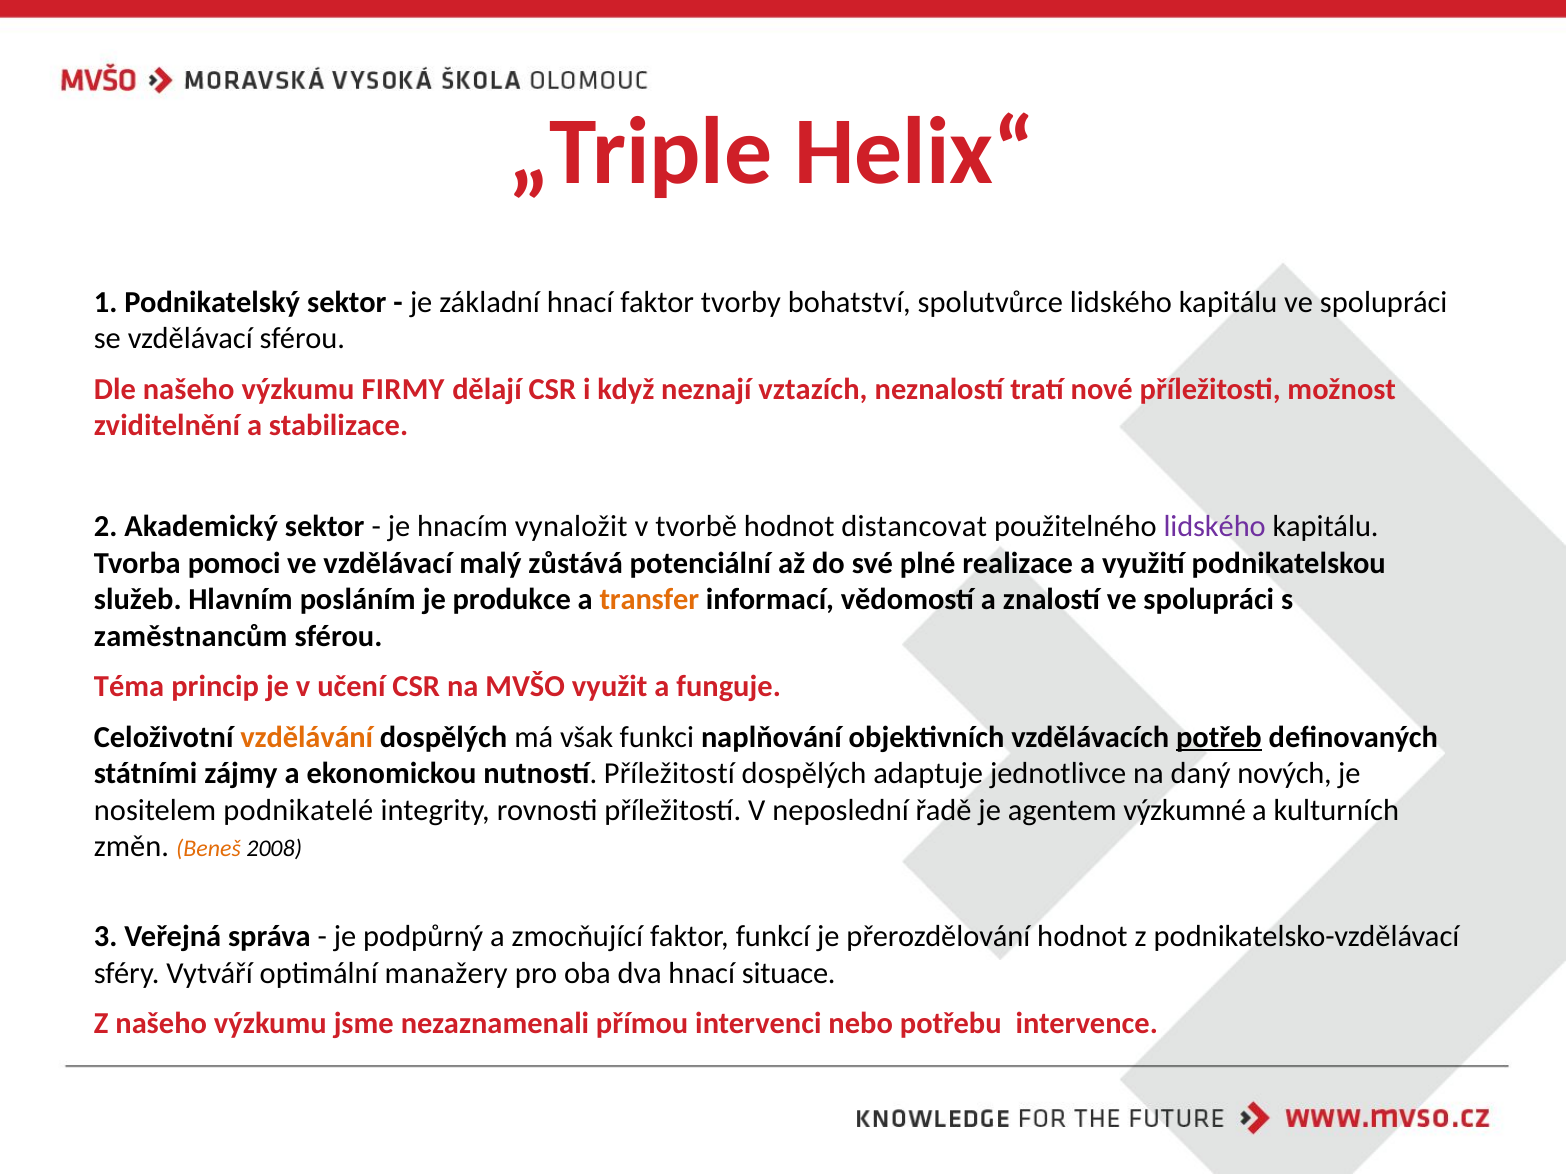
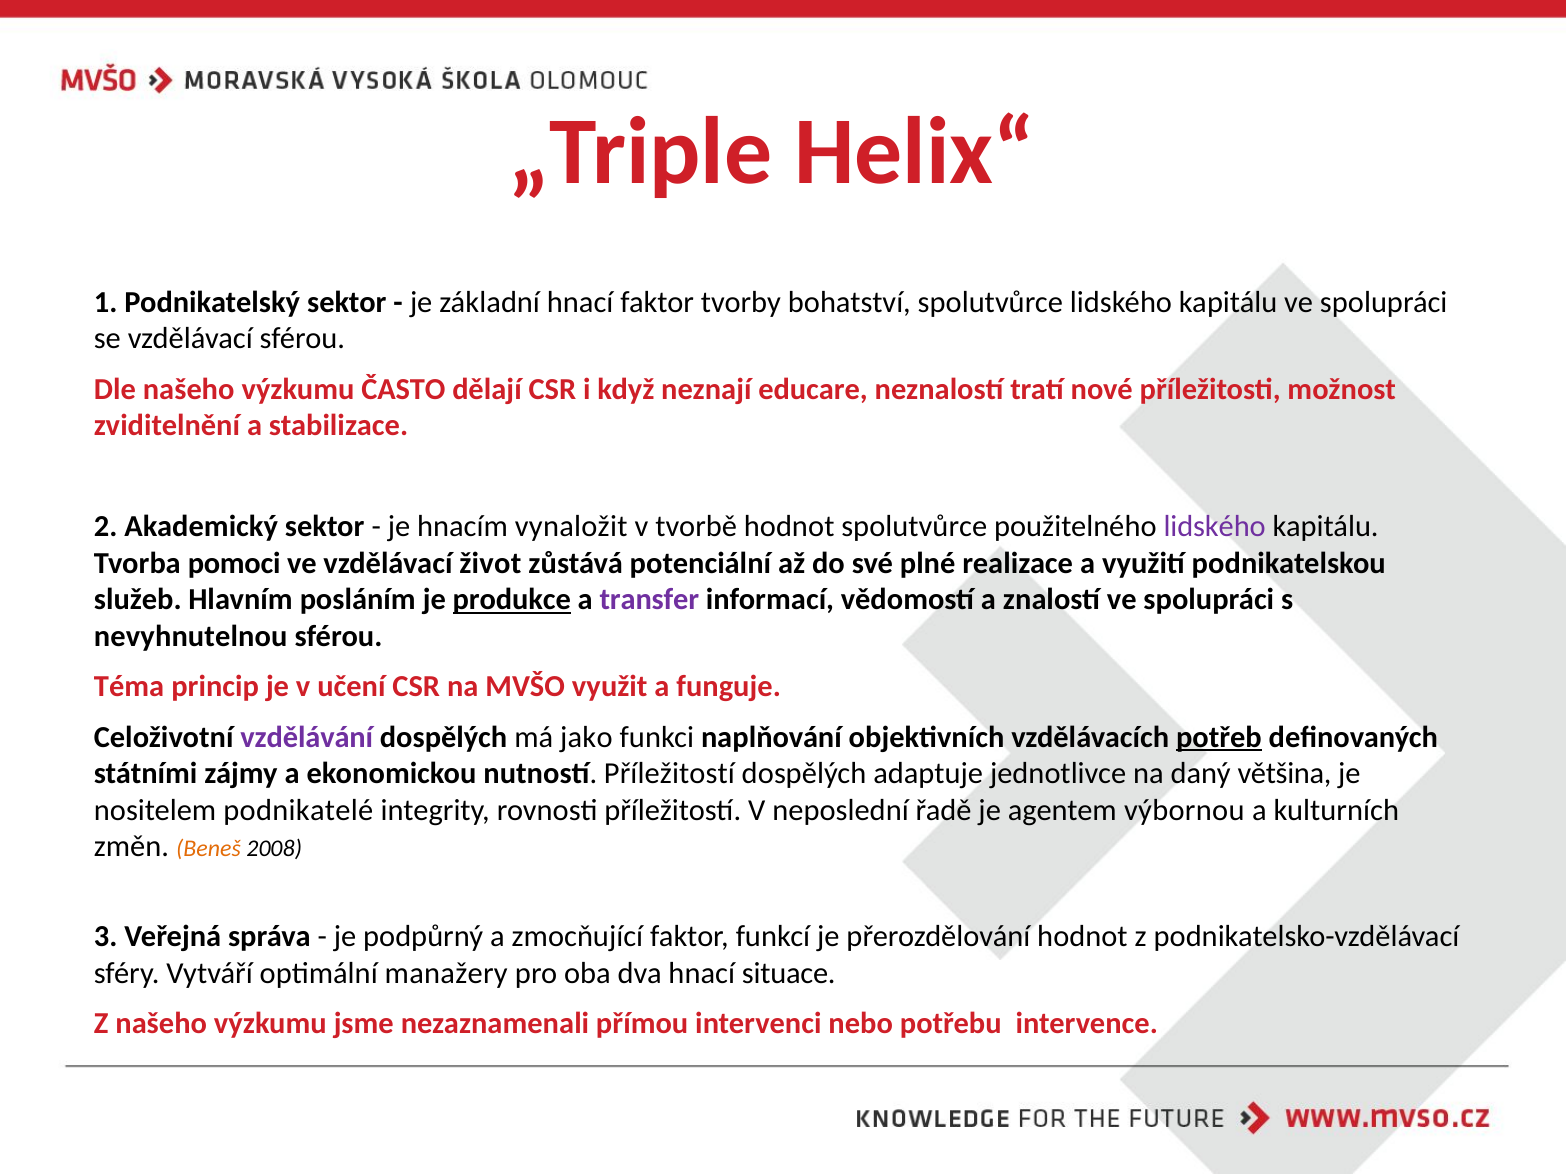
FIRMY: FIRMY -> ČASTO (403, 389)
vztazích: vztazích -> educare (813, 389)
hodnot distancovat: distancovat -> spolutvůrce (914, 527)
malý: malý -> život (490, 563)
produkce underline: none -> present (512, 600)
transfer colour: orange -> purple (649, 600)
zaměstnancům: zaměstnancům -> nevyhnutelnou (191, 637)
vzdělávání colour: orange -> purple (307, 738)
však: však -> jako (586, 738)
nových: nových -> většina (1285, 774)
výzkumné: výzkumné -> výbornou (1184, 811)
